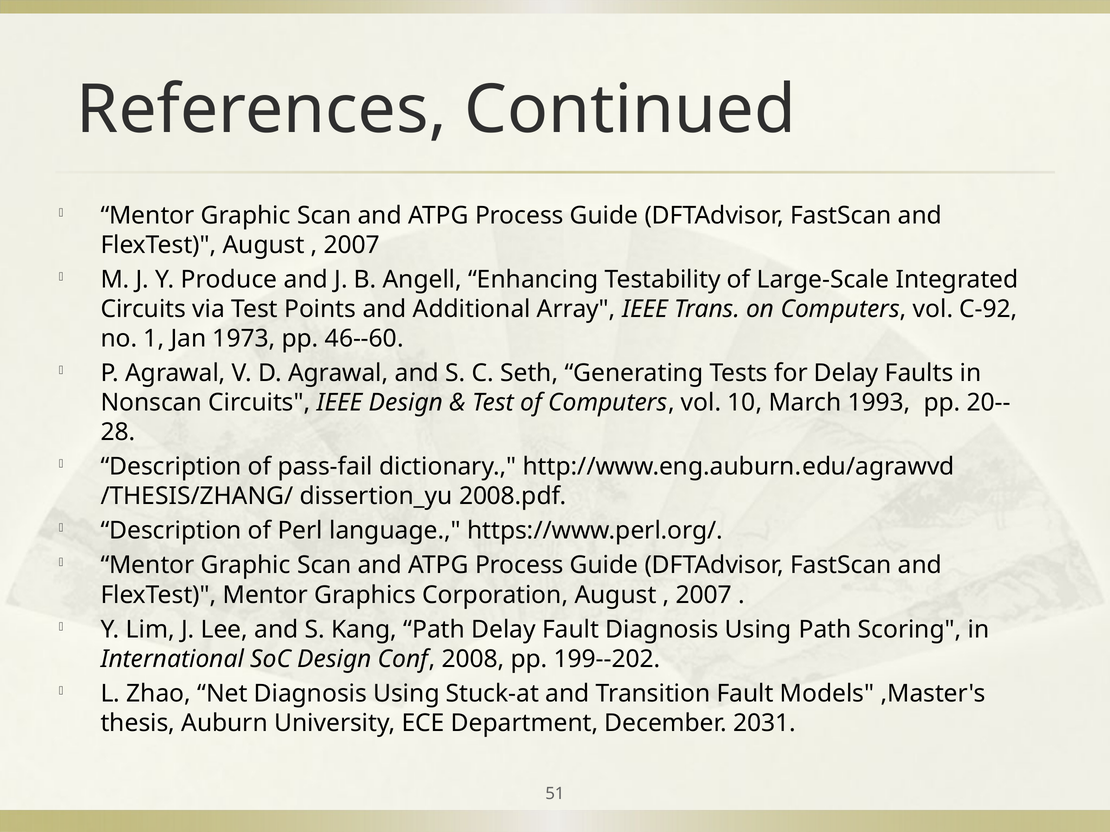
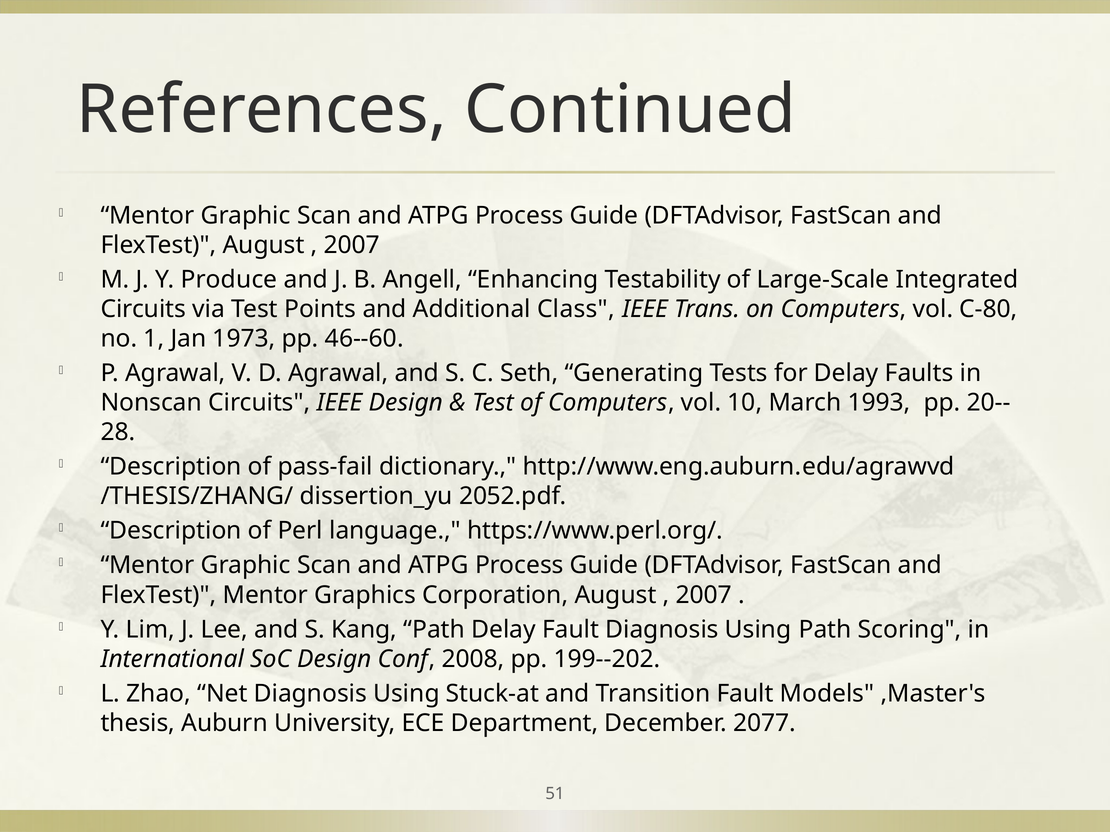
Array: Array -> Class (576, 309)
C-92: C-92 -> C-80 (988, 309)
2008.pdf: 2008.pdf -> 2052.pdf (513, 497)
2031: 2031 -> 2077 (765, 724)
